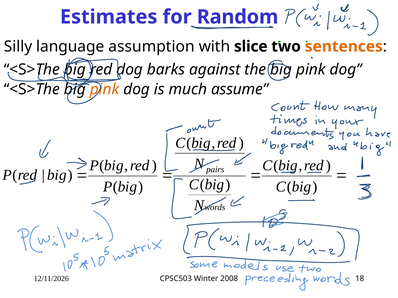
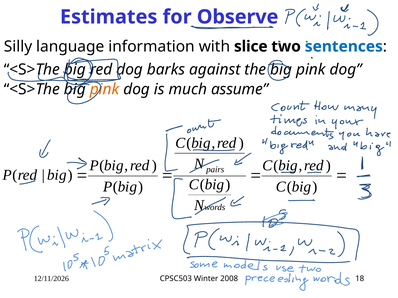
Random: Random -> Observe (238, 17)
assumption: assumption -> information (152, 47)
sentences colour: orange -> blue (344, 47)
